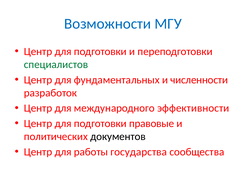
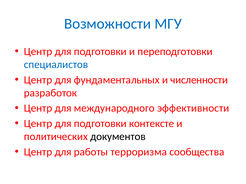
специалистов colour: green -> blue (56, 65)
правовые: правовые -> контексте (152, 124)
государства: государства -> терроризма (139, 152)
